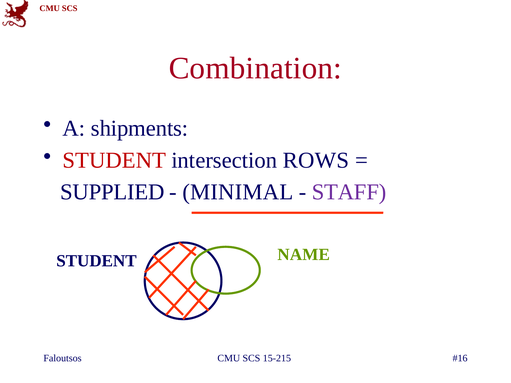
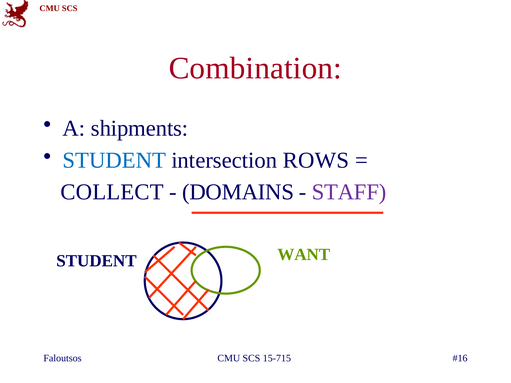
STUDENT colour: red -> blue (114, 160)
SUPPLIED: SUPPLIED -> COLLECT (112, 192)
MINIMAL: MINIMAL -> DOMAINS (238, 192)
NAME: NAME -> WANT (304, 255)
15-215: 15-215 -> 15-715 (277, 358)
